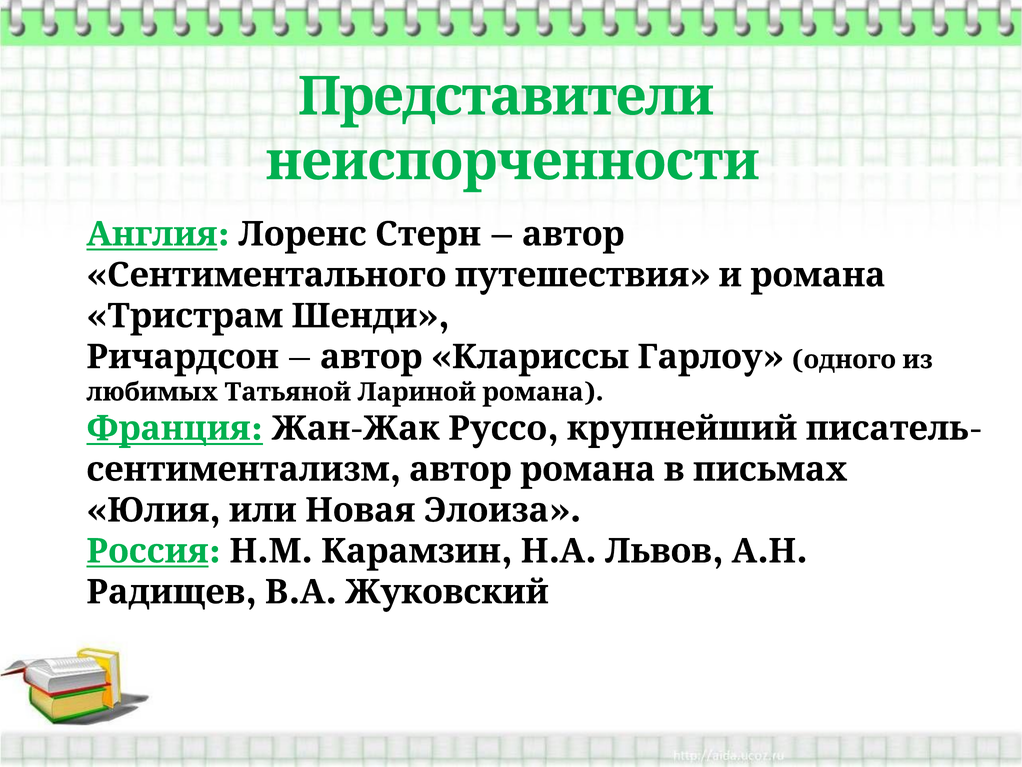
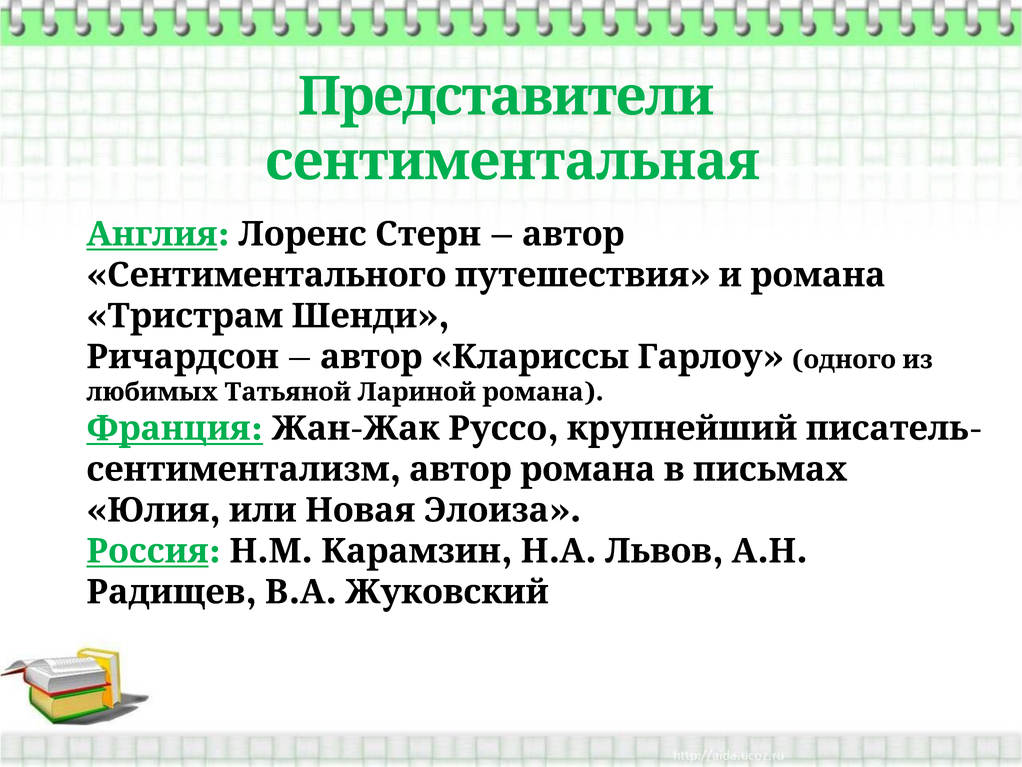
неиспорченности: неиспорченности -> сентиментальная (513, 161)
